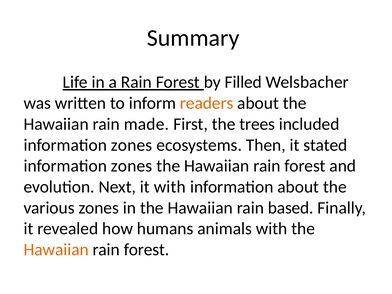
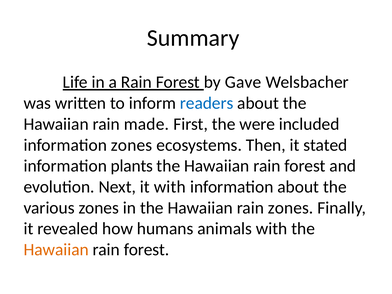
Filled: Filled -> Gave (243, 82)
readers colour: orange -> blue (207, 103)
trees: trees -> were (257, 124)
zones: zones -> plants (132, 166)
rain based: based -> zones (291, 208)
